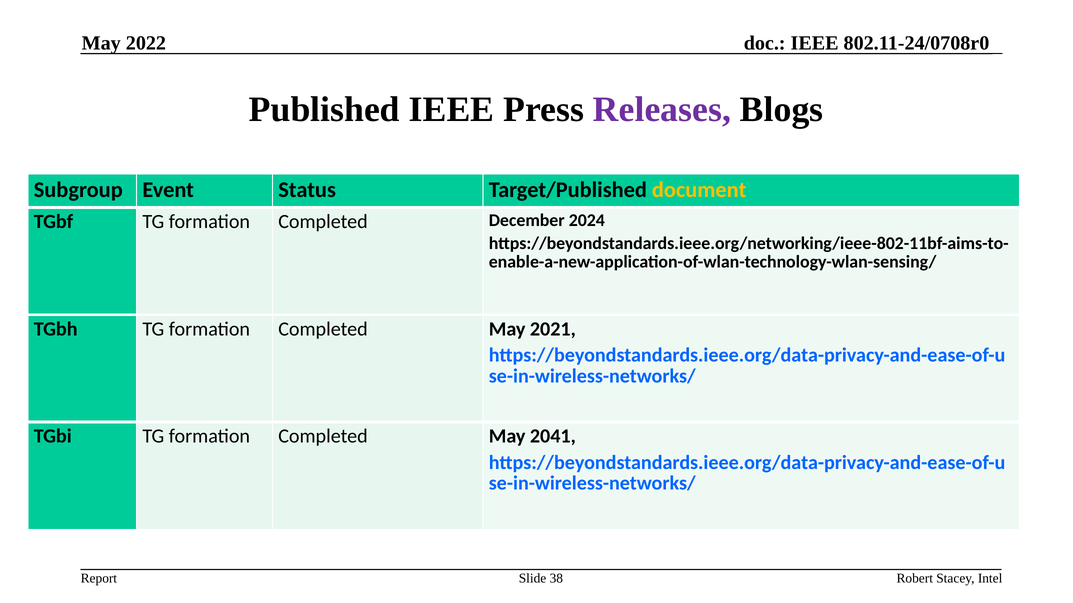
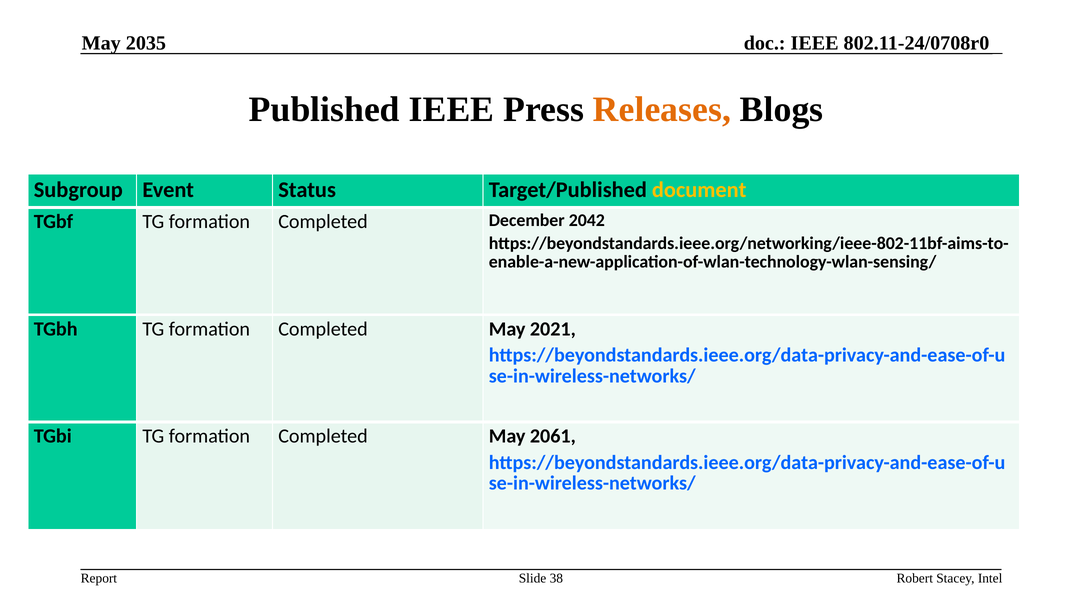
2022: 2022 -> 2035 (146, 43)
Releases colour: purple -> orange (662, 110)
2024: 2024 -> 2042 (587, 220)
2041: 2041 -> 2061 (553, 437)
